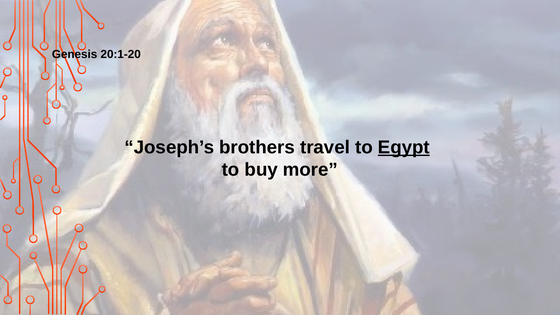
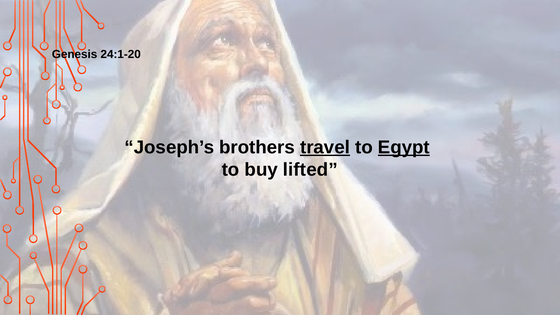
20:1-20: 20:1-20 -> 24:1-20 (121, 54)
travel underline: none -> present (325, 147)
more: more -> lifted (310, 170)
